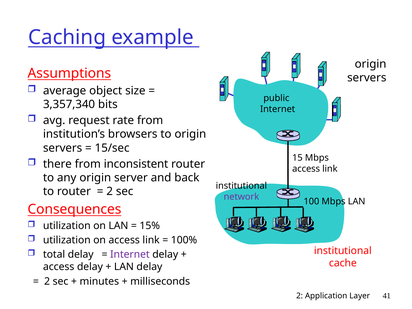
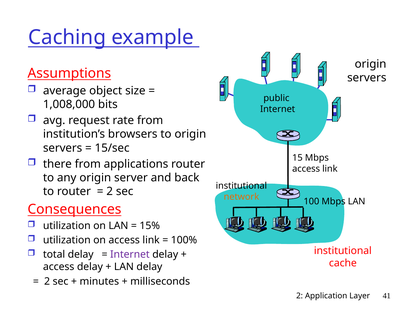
3,357,340: 3,357,340 -> 1,008,000 (69, 104)
inconsistent: inconsistent -> applications (136, 164)
network colour: purple -> orange (241, 197)
